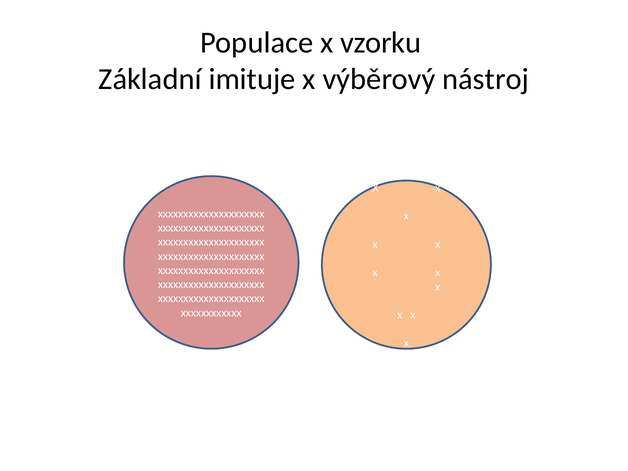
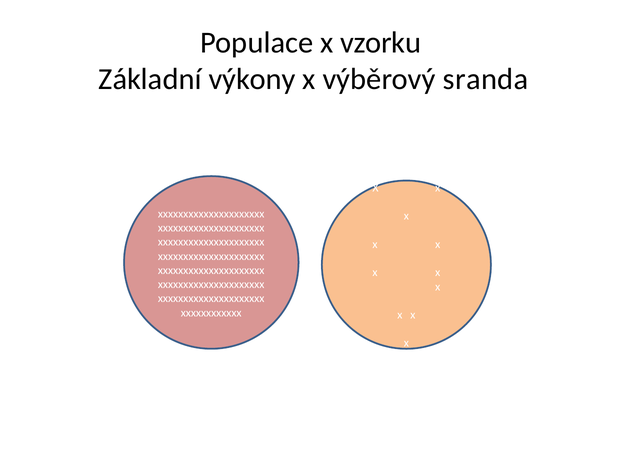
imituje: imituje -> výkony (252, 79)
nástroj: nástroj -> sranda (486, 79)
